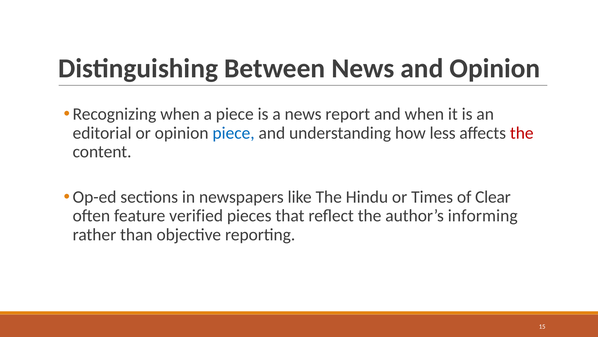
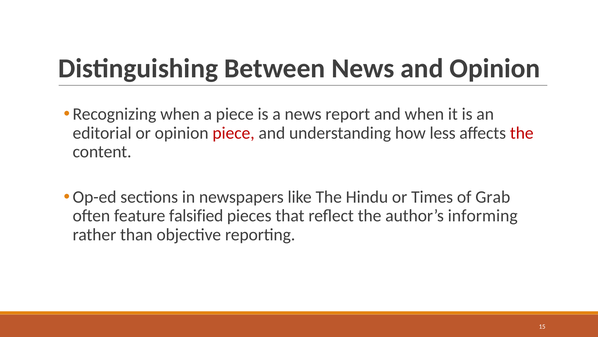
piece colour: blue -> red (234, 133)
Clear: Clear -> Grab (493, 197)
verified: verified -> falsified (196, 215)
